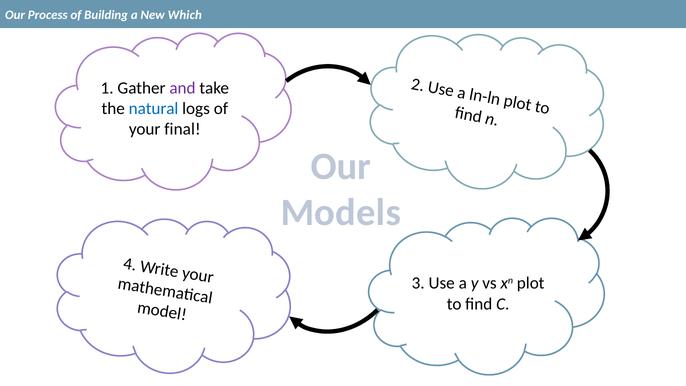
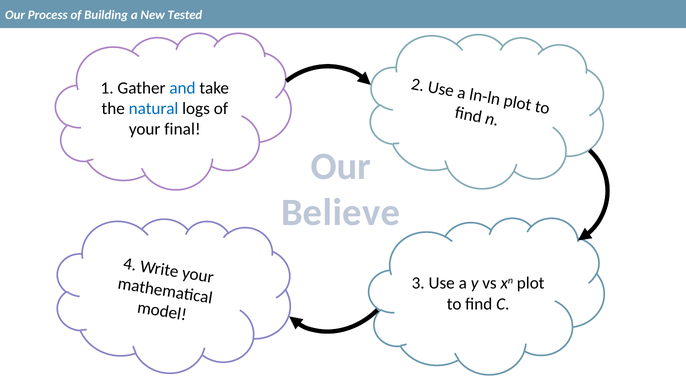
Which: Which -> Tested (185, 15)
and colour: purple -> blue (182, 88)
Models: Models -> Believe (341, 213)
